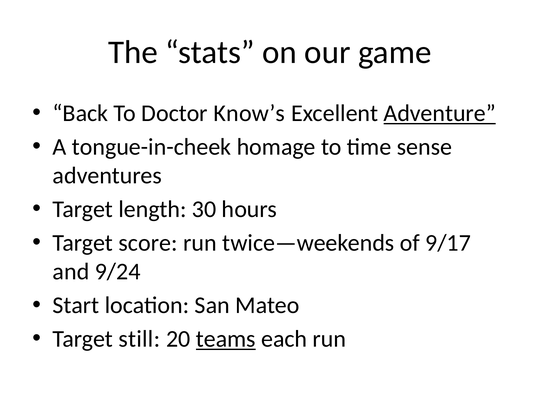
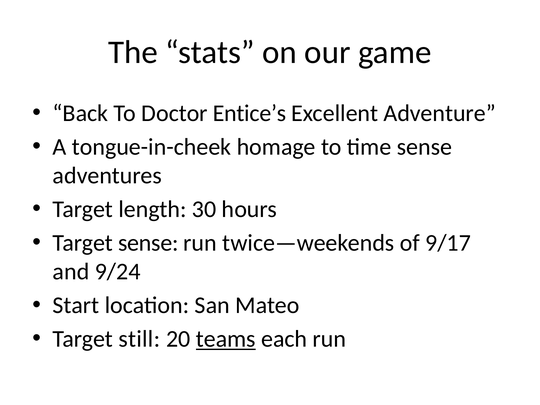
Know’s: Know’s -> Entice’s (249, 113)
Adventure underline: present -> none (440, 113)
Target score: score -> sense (148, 243)
